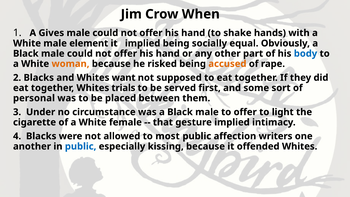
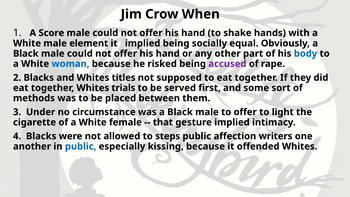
Gives: Gives -> Score (51, 33)
woman colour: orange -> blue (71, 64)
accused colour: orange -> purple (227, 64)
want: want -> titles (124, 78)
personal: personal -> methods (34, 98)
most: most -> steps (168, 136)
